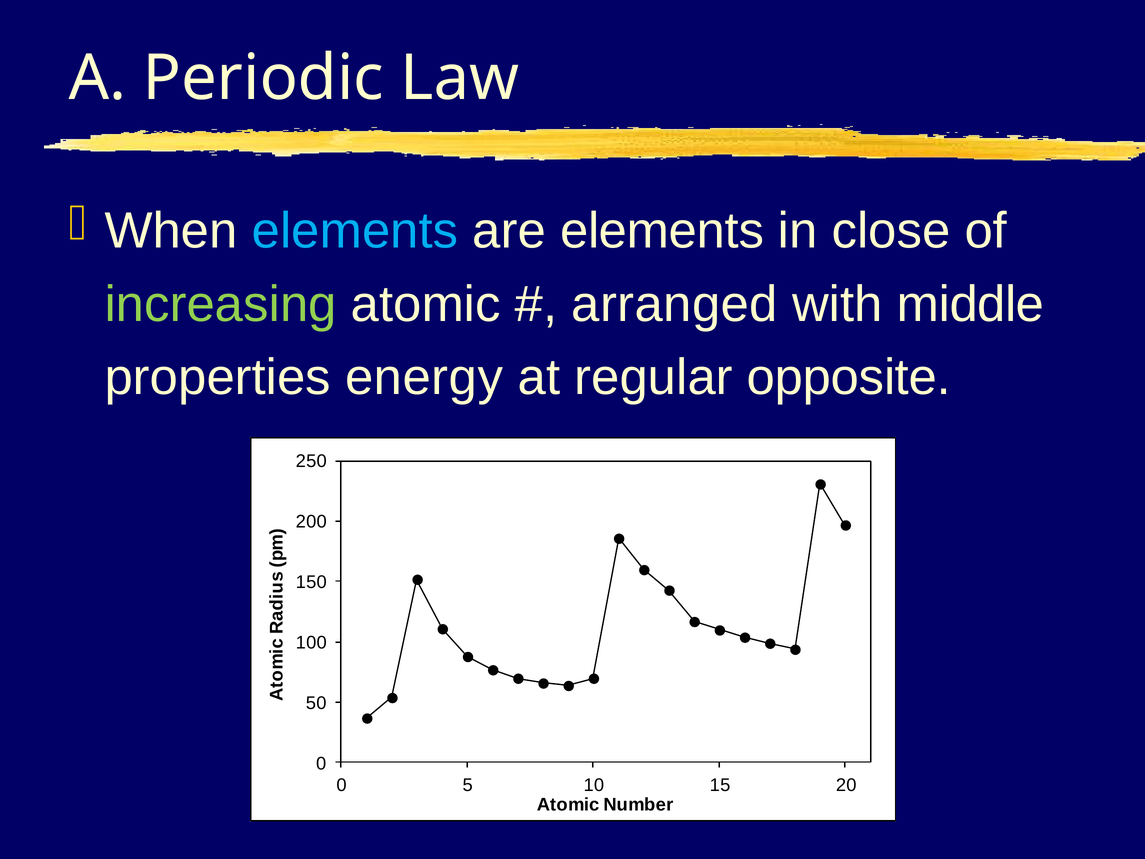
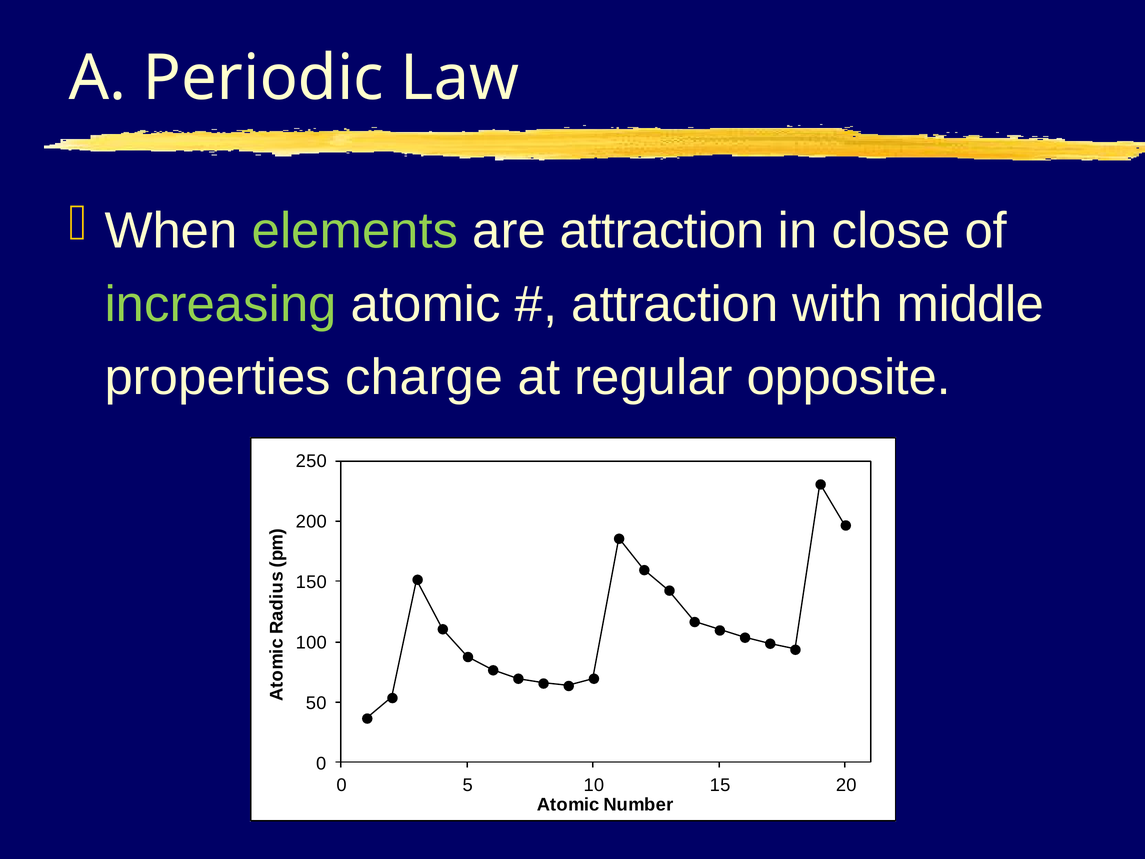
elements colour: light blue -> light green (355, 231)
are elements: elements -> attraction (662, 231)
arranged: arranged -> attraction (675, 304)
energy: energy -> charge (424, 378)
